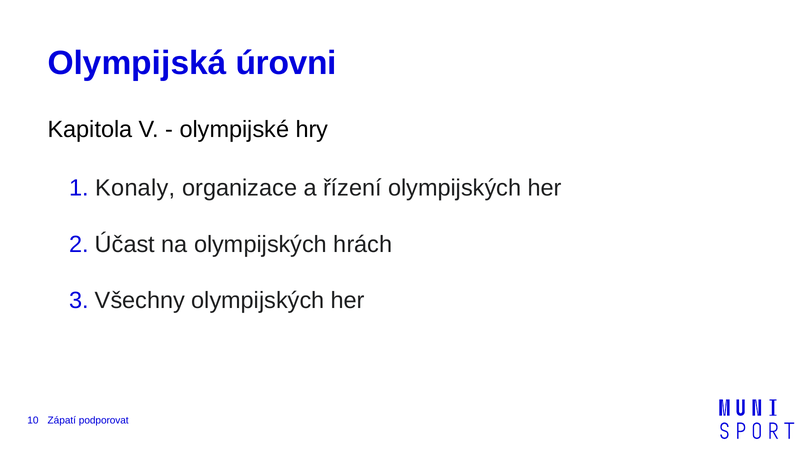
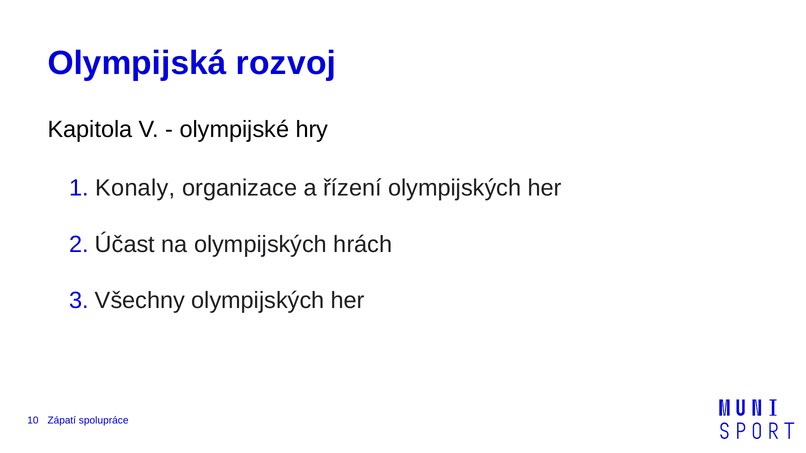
úrovni: úrovni -> rozvoj (286, 63)
podporovat: podporovat -> spolupráce (104, 421)
